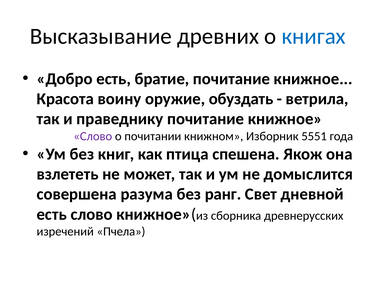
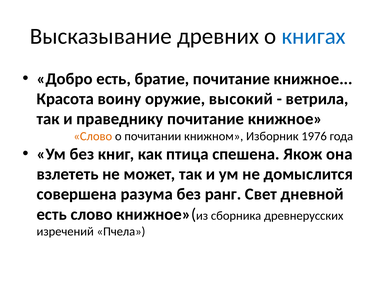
обуздать: обуздать -> высокий (241, 99)
Слово colour: purple -> orange (93, 136)
5551: 5551 -> 1976 (314, 136)
